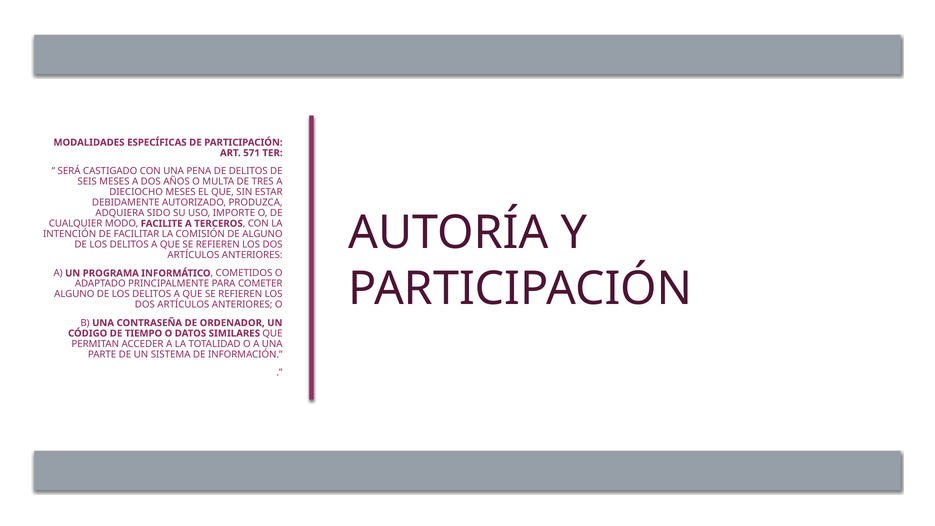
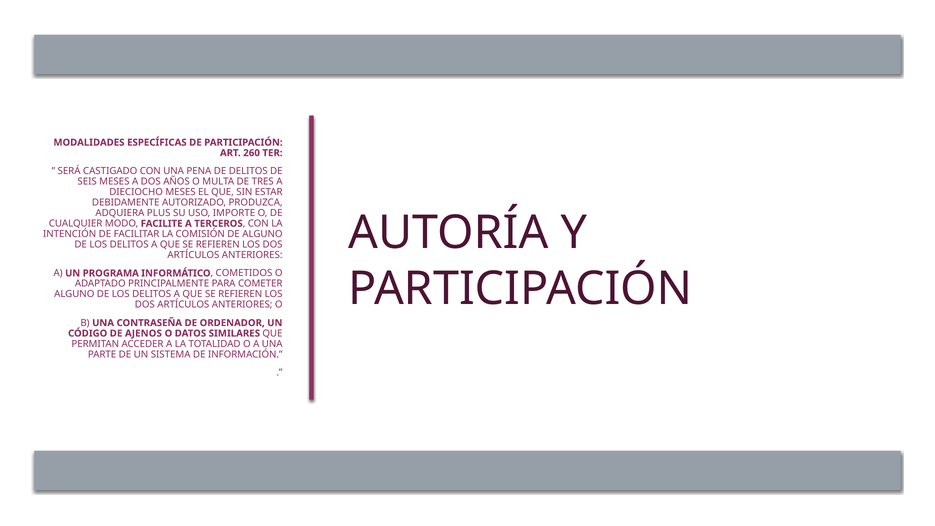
571: 571 -> 260 (252, 153)
SIDO: SIDO -> PLUS (159, 213)
TIEMPO: TIEMPO -> AJENOS (143, 333)
